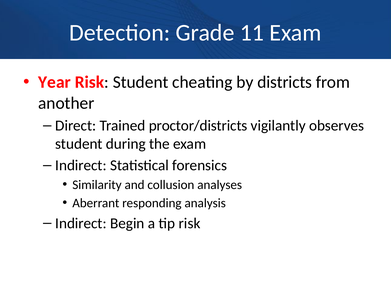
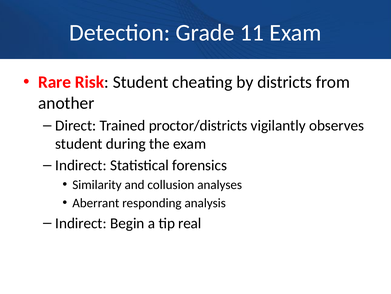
Year: Year -> Rare (55, 82)
tip risk: risk -> real (190, 223)
